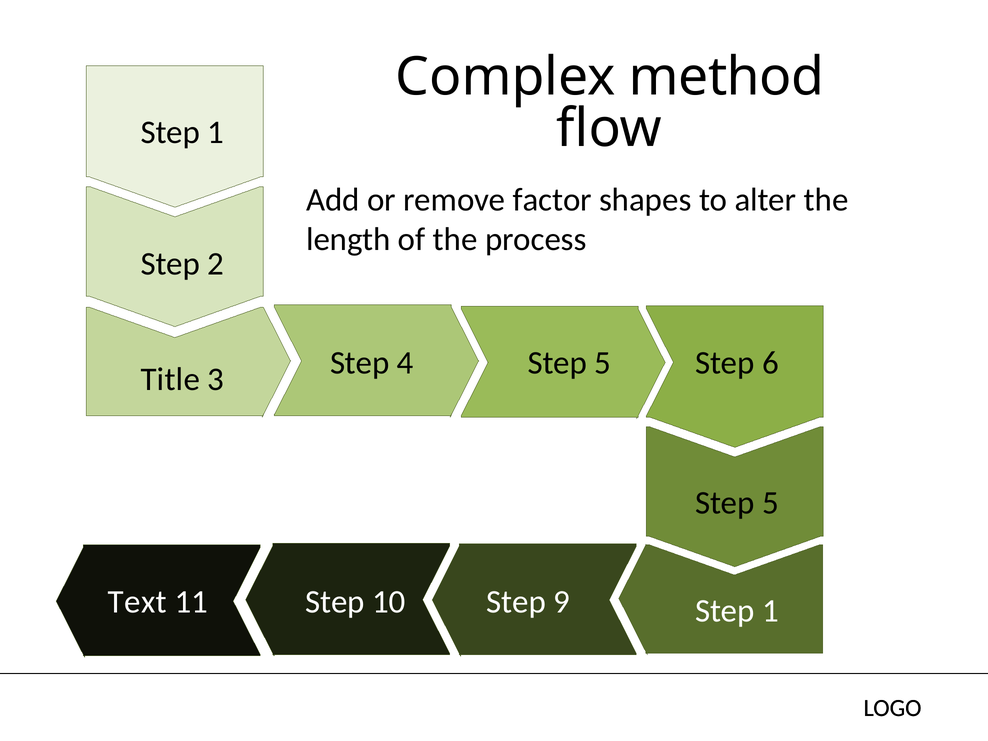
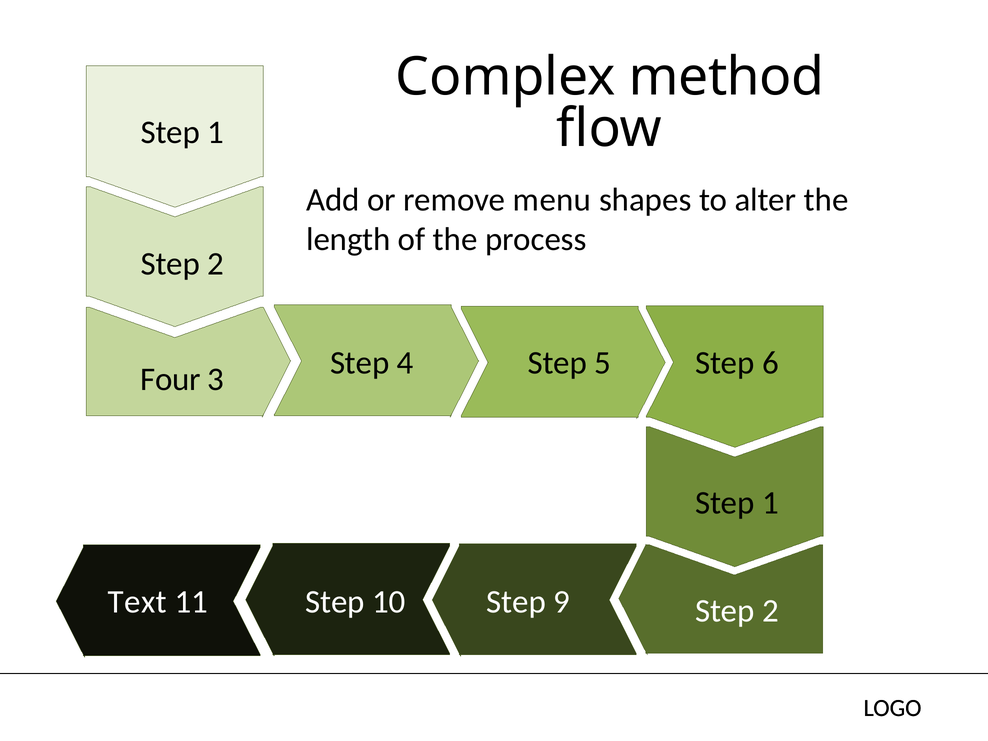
factor: factor -> menu (552, 200)
Title: Title -> Four (171, 380)
5: 5 -> 1 (770, 503)
9 Step 1: 1 -> 2 (770, 611)
